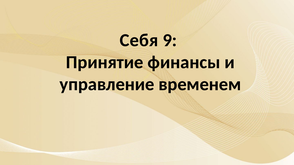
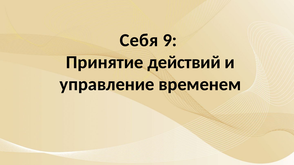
финансы: финансы -> действий (184, 62)
